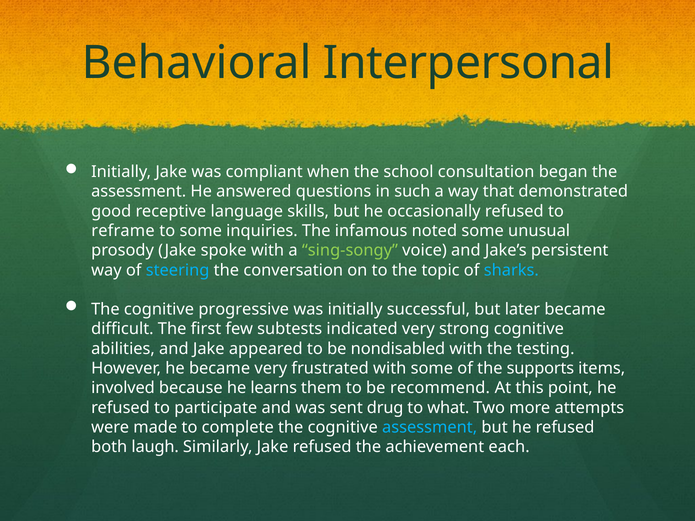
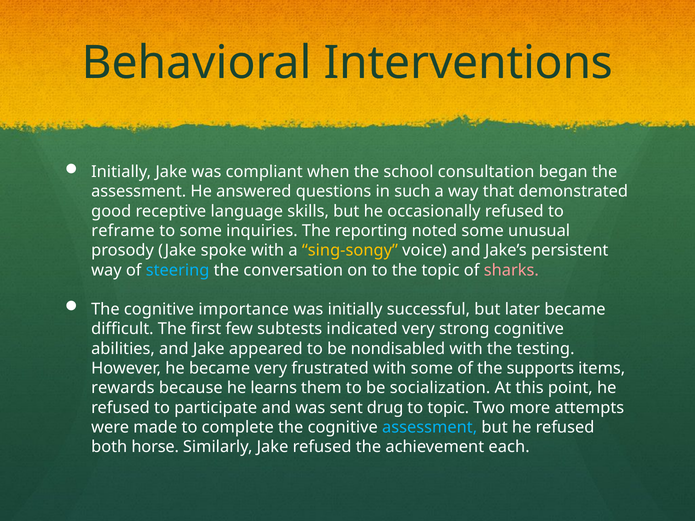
Interpersonal: Interpersonal -> Interventions (469, 63)
infamous: infamous -> reporting (371, 231)
sing-songy colour: light green -> yellow (350, 251)
sharks colour: light blue -> pink (511, 270)
progressive: progressive -> importance (244, 309)
involved: involved -> rewards (123, 388)
recommend: recommend -> socialization (440, 388)
to what: what -> topic (448, 408)
laugh: laugh -> horse (155, 447)
